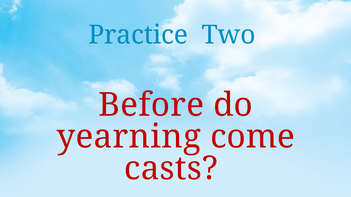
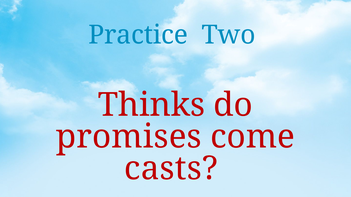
Before: Before -> Thinks (151, 105)
yearning: yearning -> promises (129, 137)
